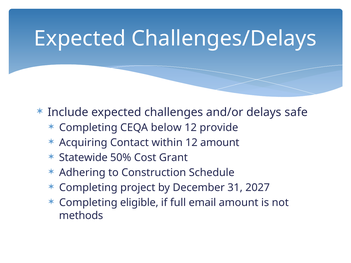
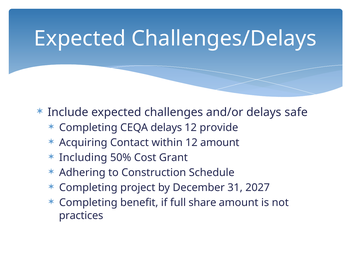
CEQA below: below -> delays (166, 128)
Statewide: Statewide -> Including (83, 158)
eligible: eligible -> benefit (139, 203)
email: email -> share (202, 203)
methods: methods -> practices (81, 216)
